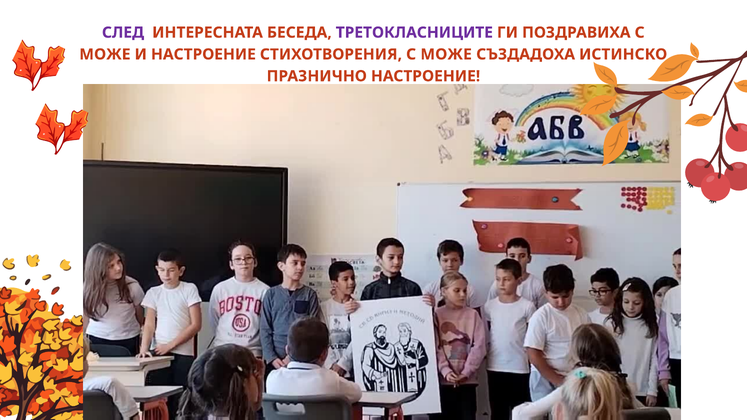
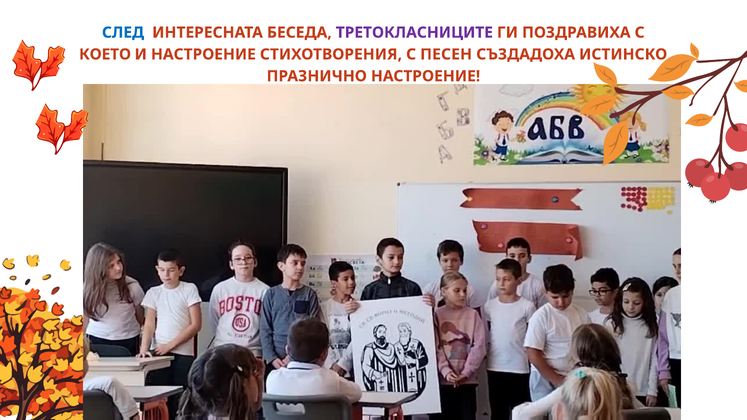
СЛЕД colour: purple -> blue (123, 33)
МОЖЕ: МОЖЕ -> КОЕТО (105, 54)
СТИХОТВОРЕНИЯ С МОЖЕ: МОЖЕ -> ПЕСЕН (446, 54)
